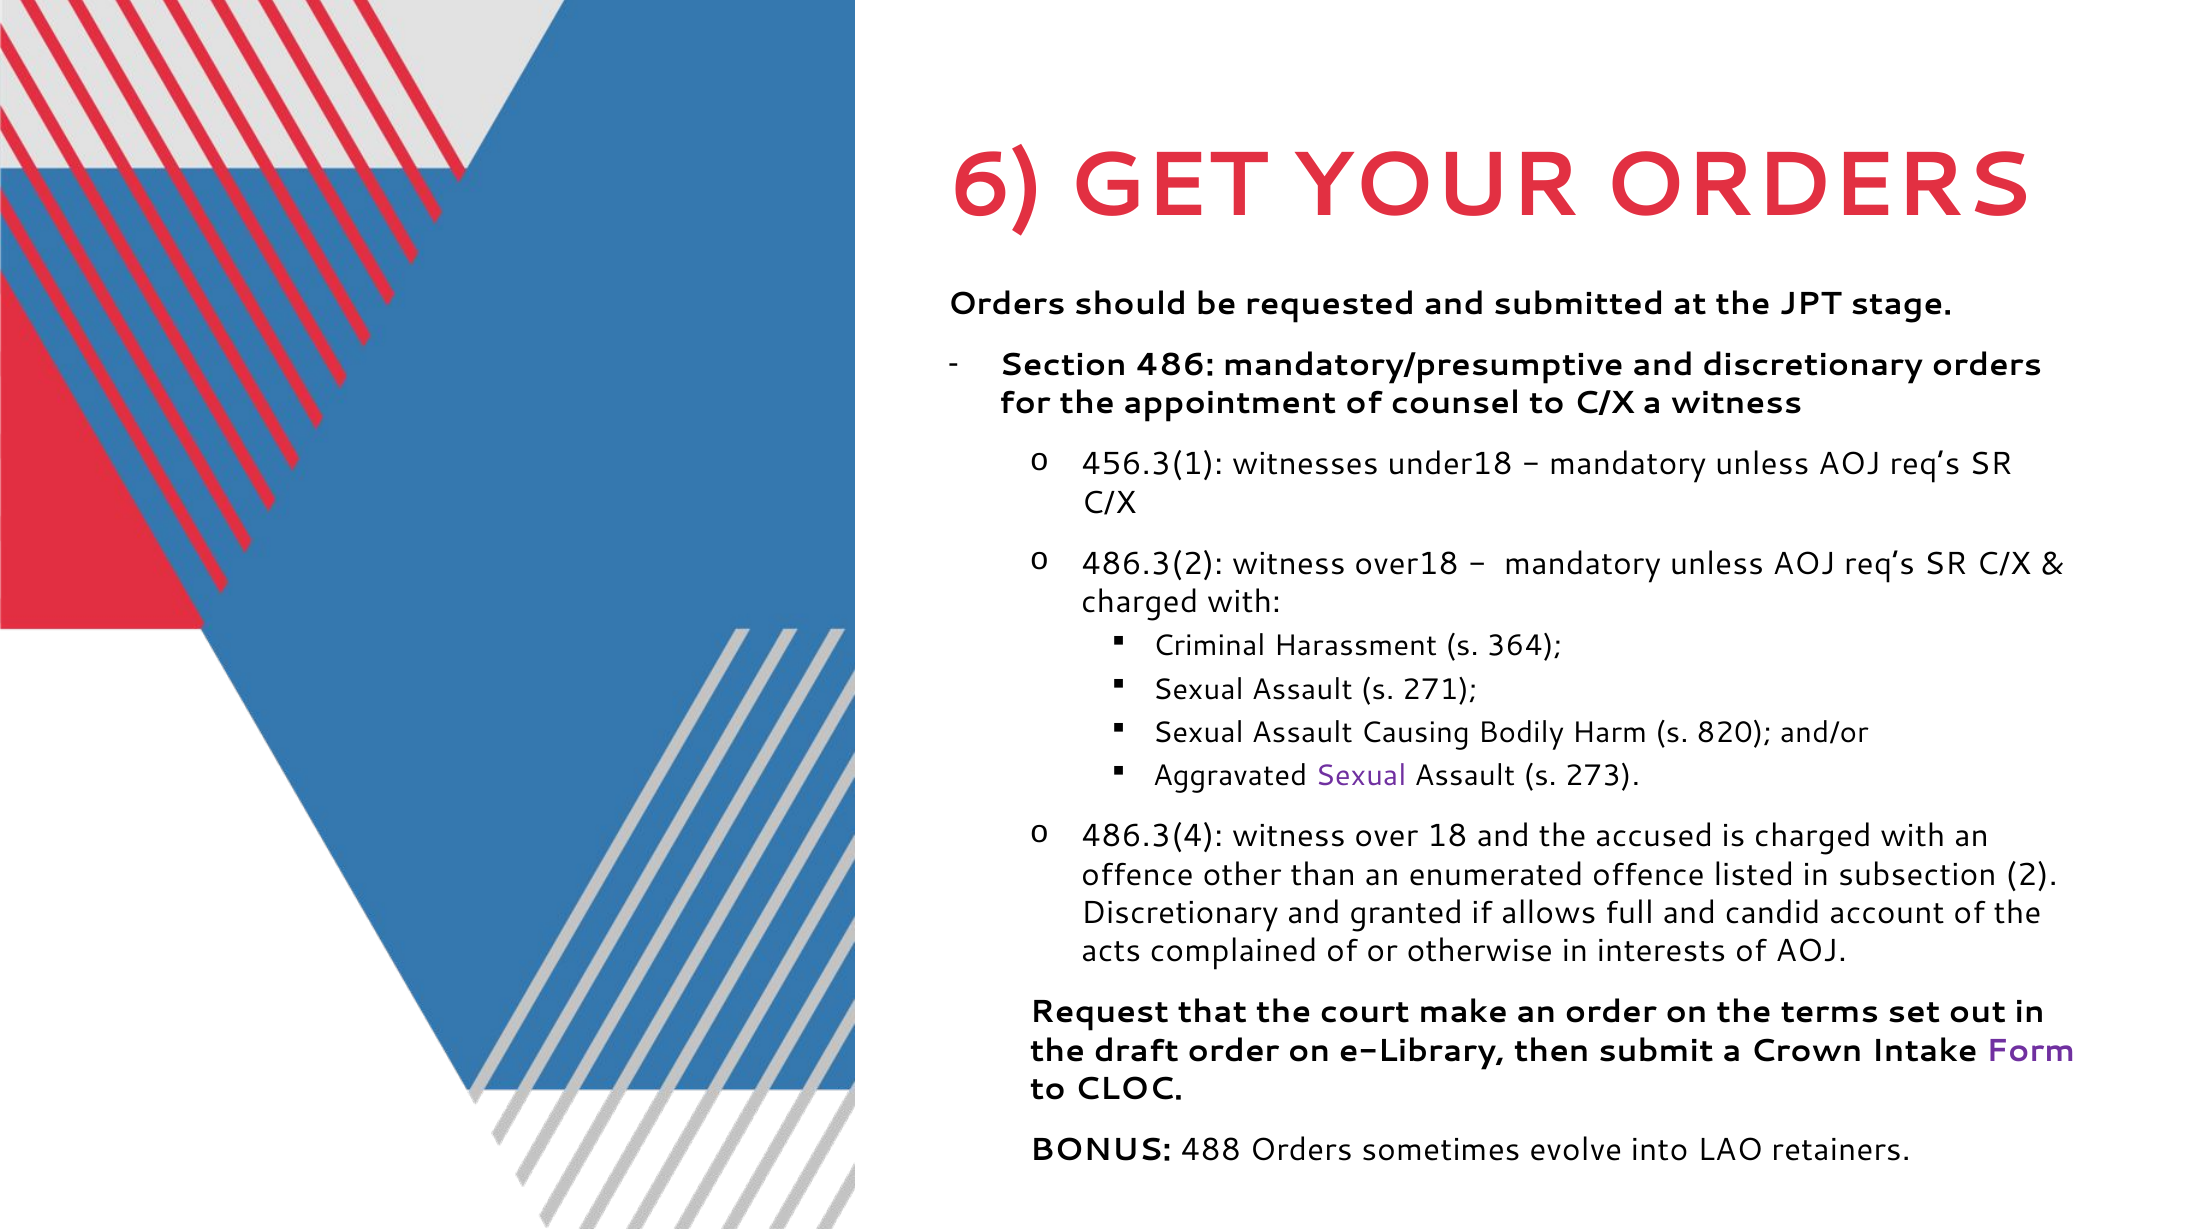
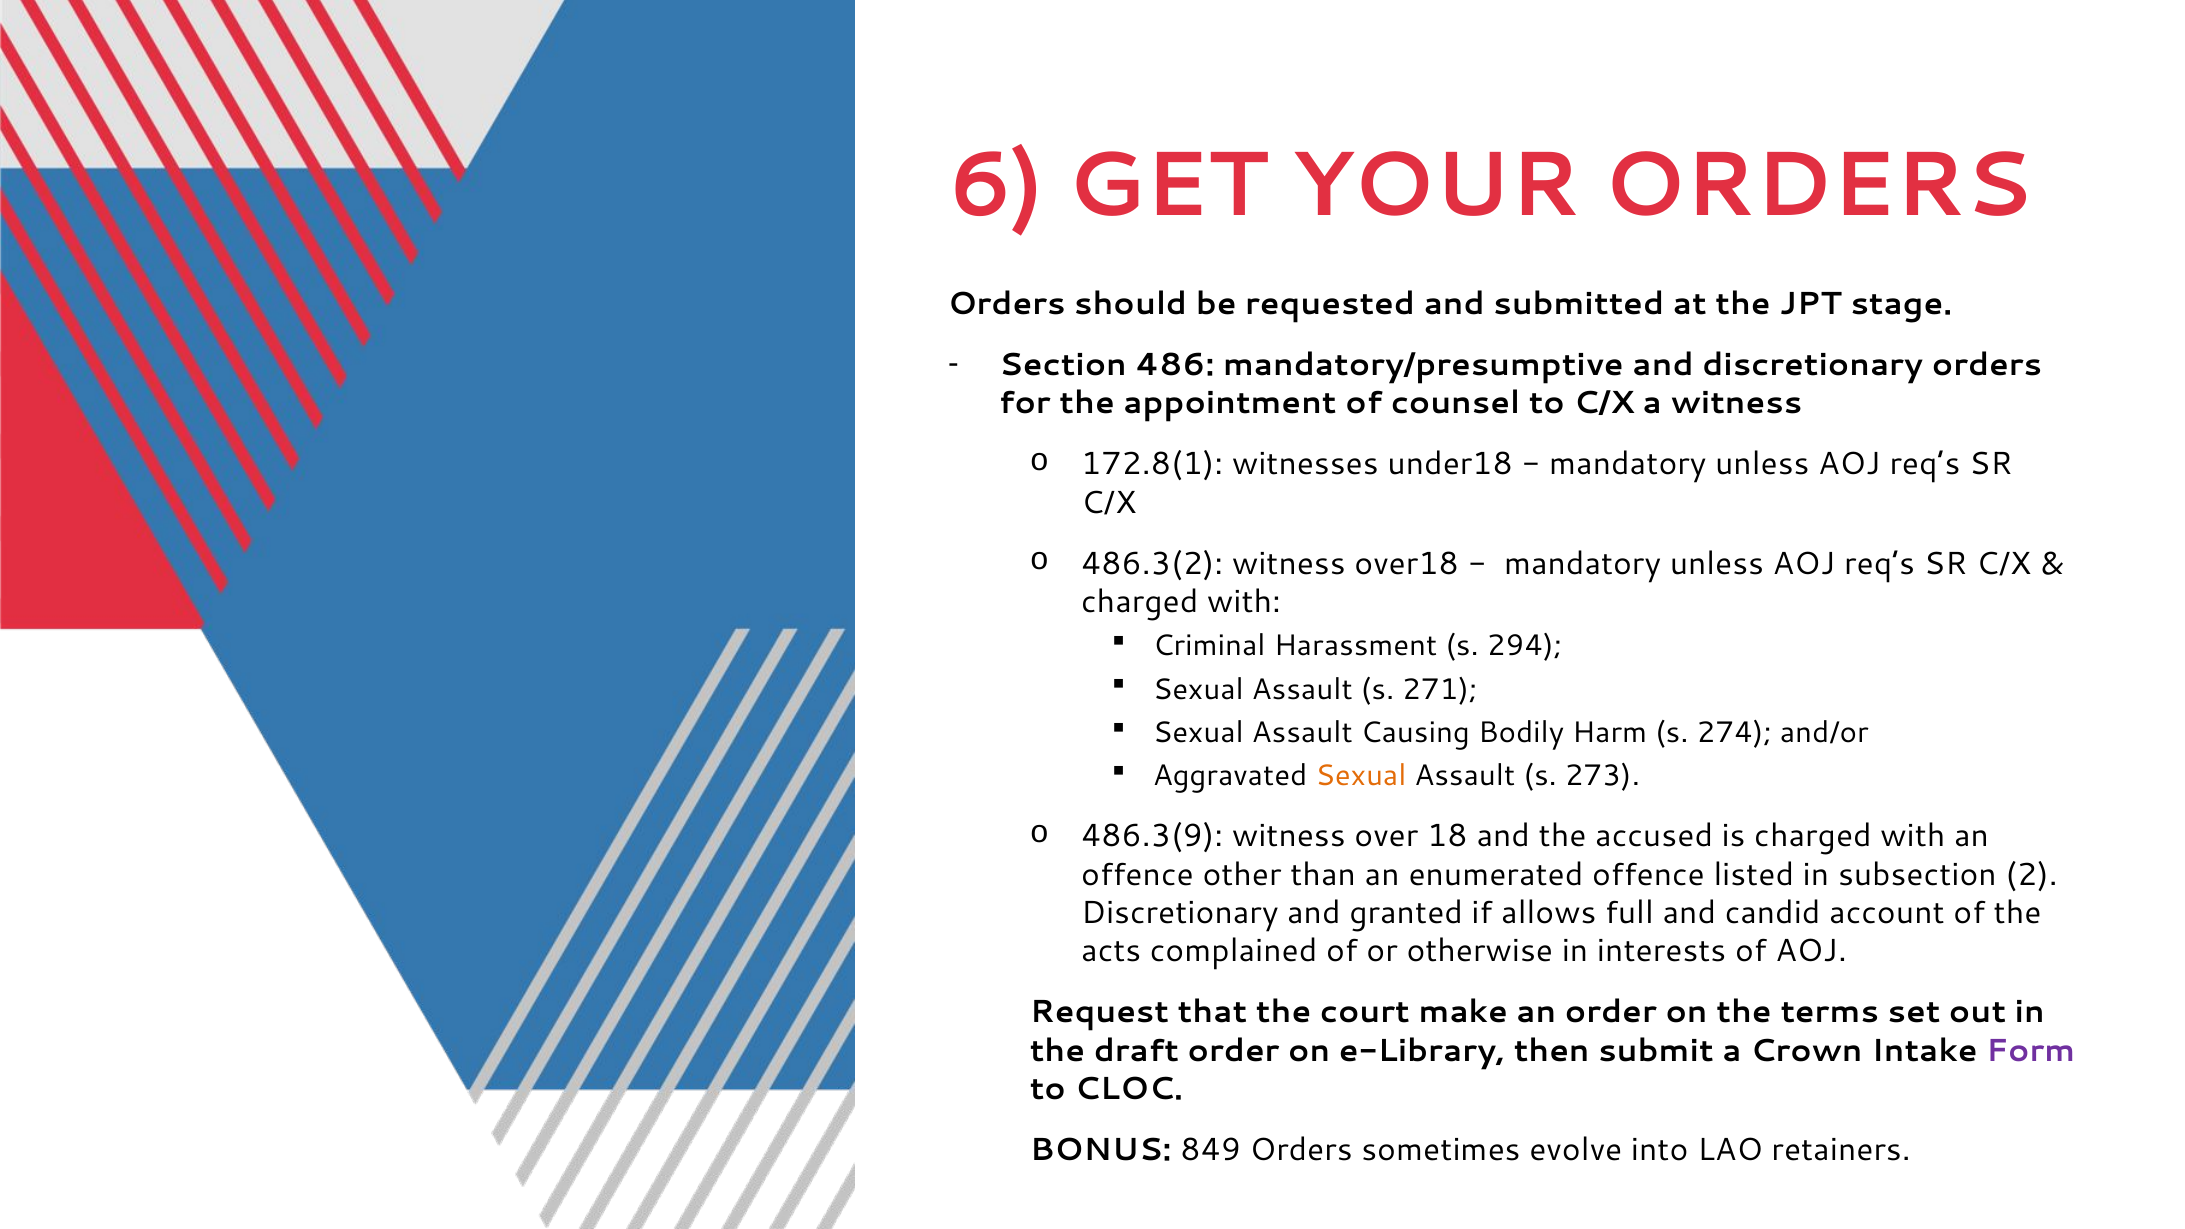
456.3(1: 456.3(1 -> 172.8(1 (1152, 464)
364: 364 -> 294 (1524, 646)
820: 820 -> 274 (1734, 733)
Sexual colour: purple -> orange (1361, 776)
486.3(4: 486.3(4 -> 486.3(9 (1152, 836)
488: 488 -> 849 (1211, 1150)
